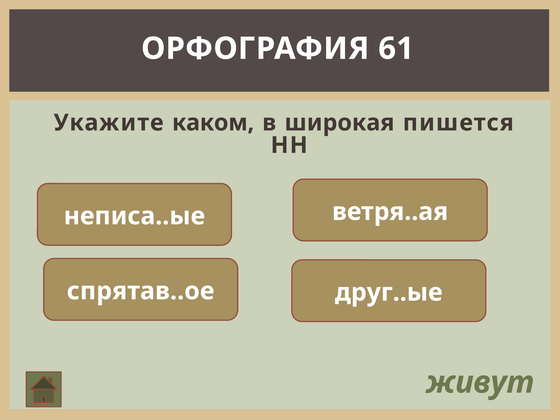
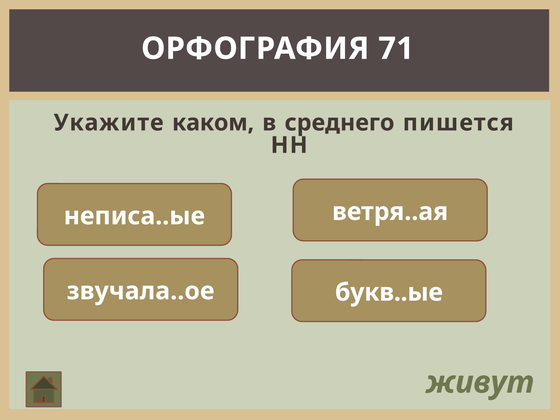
61: 61 -> 71 (396, 49)
широкая: широкая -> среднего (339, 123)
спрятав..ое: спрятав..ое -> звучала..ое (141, 291)
друг..ые: друг..ые -> букв..ые (389, 292)
